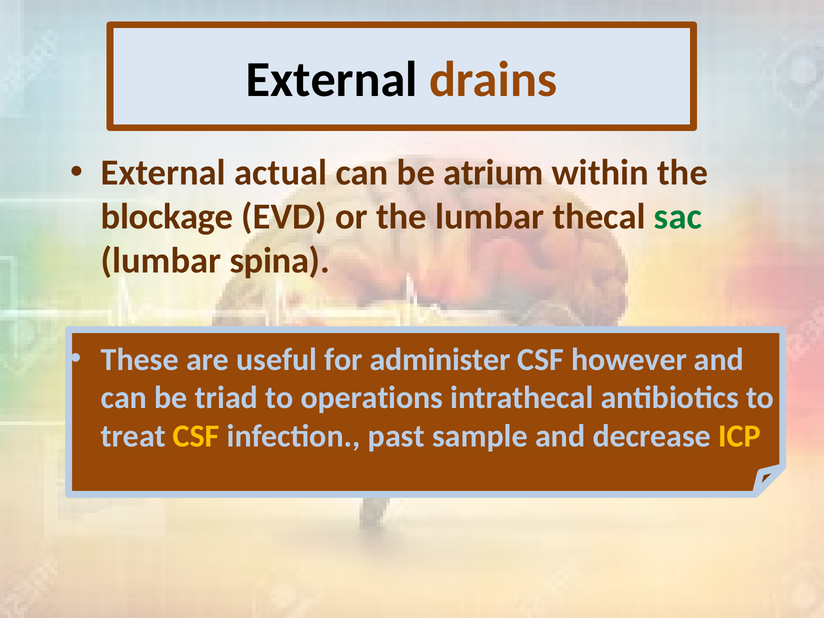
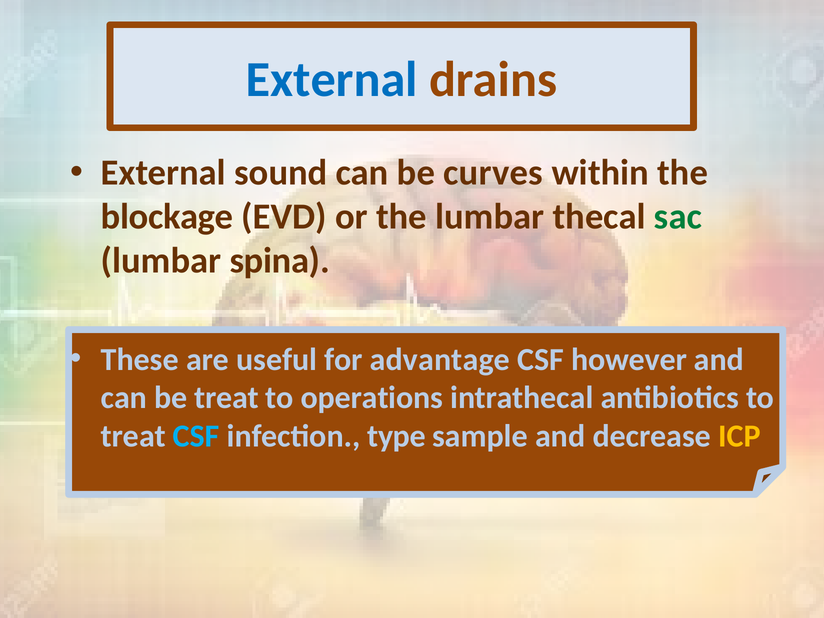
External colour: black -> blue (332, 80)
actual: actual -> sound (281, 173)
atrium: atrium -> curves (493, 173)
administer: administer -> advantage (440, 359)
be triad: triad -> treat (227, 398)
CSF colour: yellow -> light blue (196, 436)
past: past -> type (397, 436)
